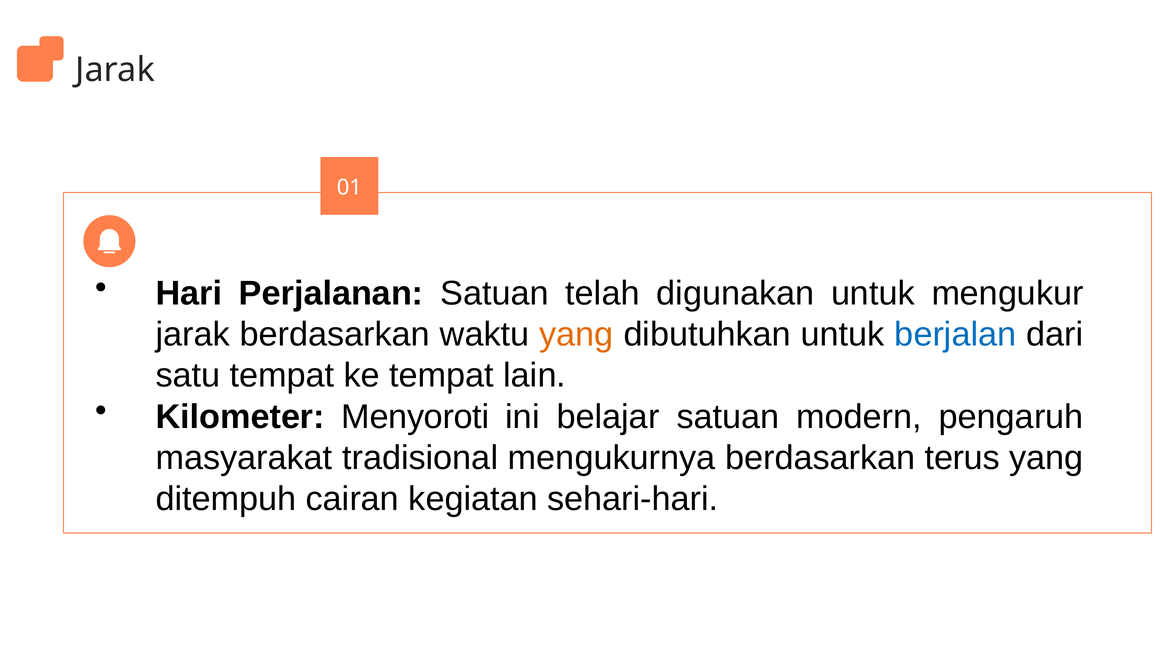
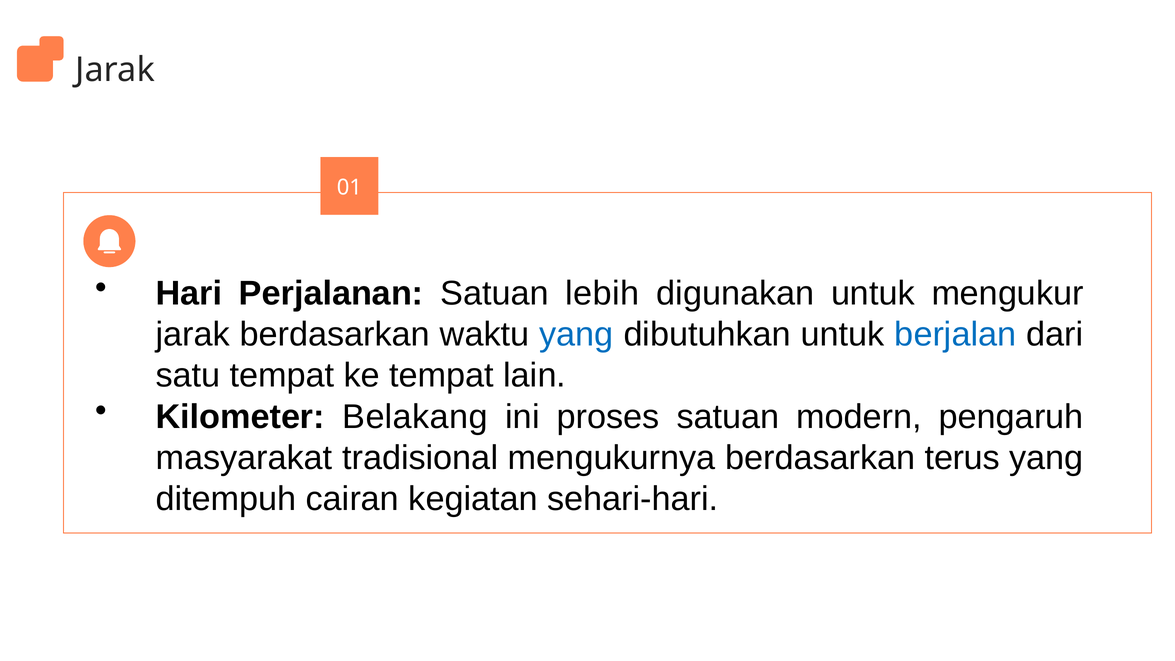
telah: telah -> lebih (602, 293)
yang colour: orange -> blue (576, 334)
Menyoroti: Menyoroti -> Belakang (415, 417)
belajar: belajar -> proses (608, 417)
